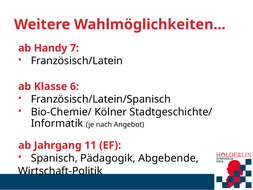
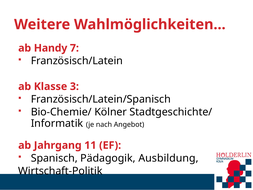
6: 6 -> 3 (74, 86)
Abgebende: Abgebende -> Ausbildung (168, 158)
